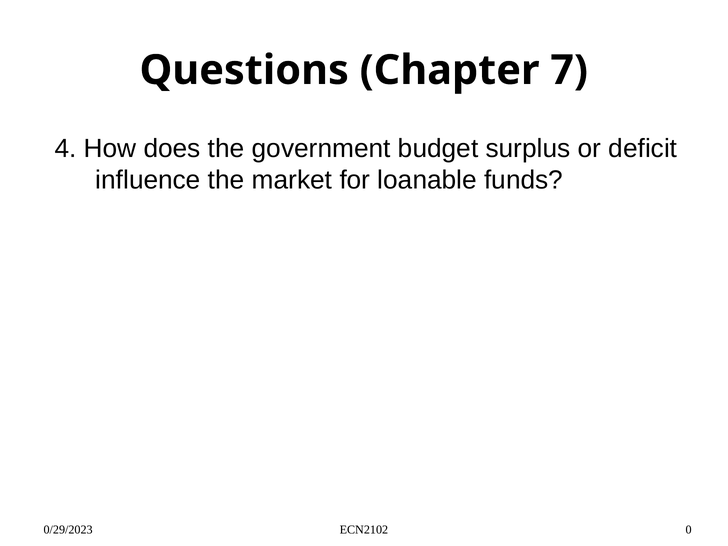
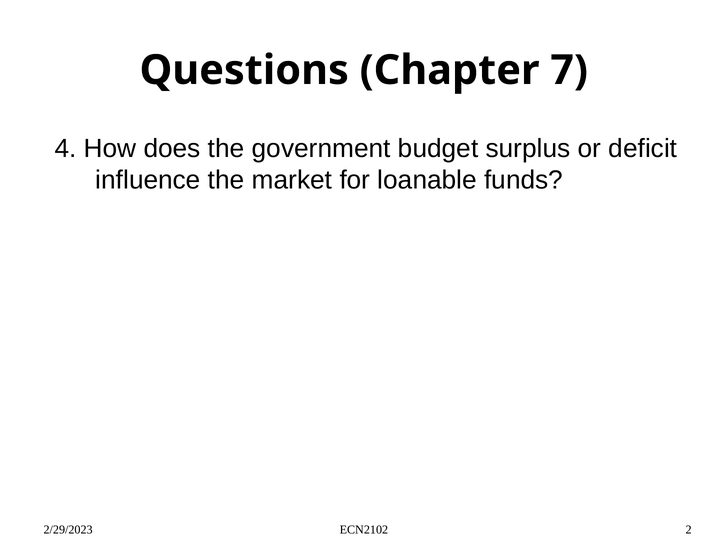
0/29/2023: 0/29/2023 -> 2/29/2023 (68, 530)
0: 0 -> 2 (689, 530)
